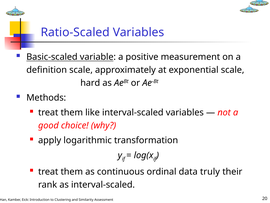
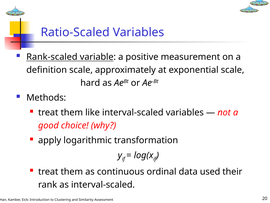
Basic-scaled: Basic-scaled -> Rank-scaled (52, 57)
truly: truly -> used (210, 171)
